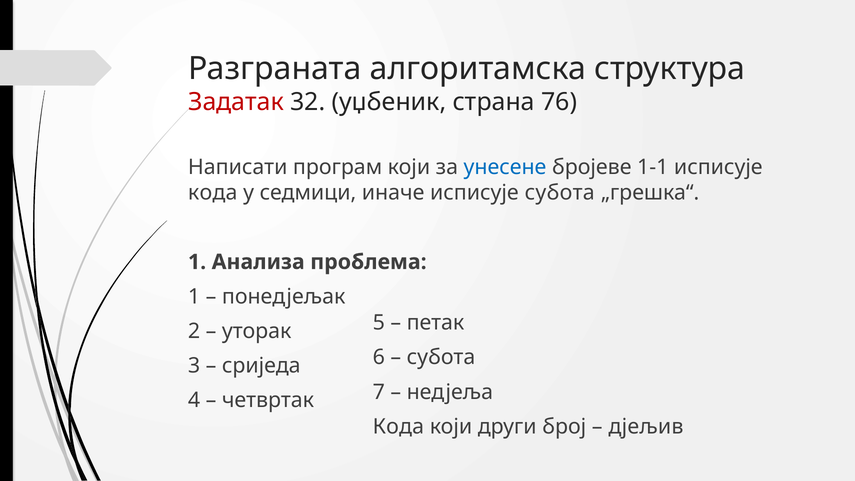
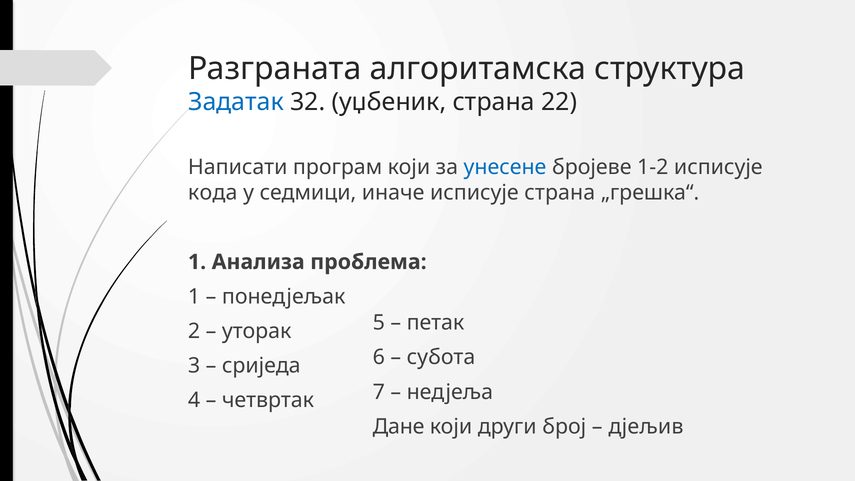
Задатак colour: red -> blue (236, 102)
76: 76 -> 22 (559, 102)
1-1: 1-1 -> 1-2 (653, 167)
исписује субота: субота -> страна (560, 193)
Кода: Кода -> Дане (399, 426)
